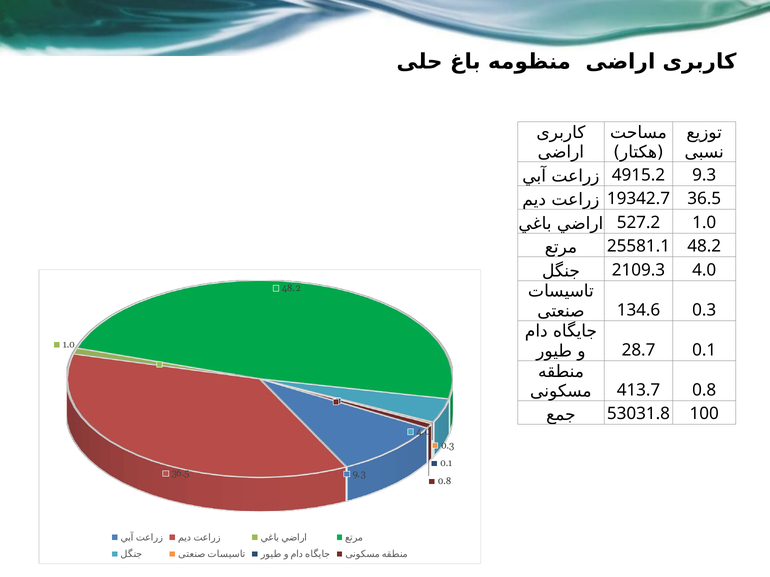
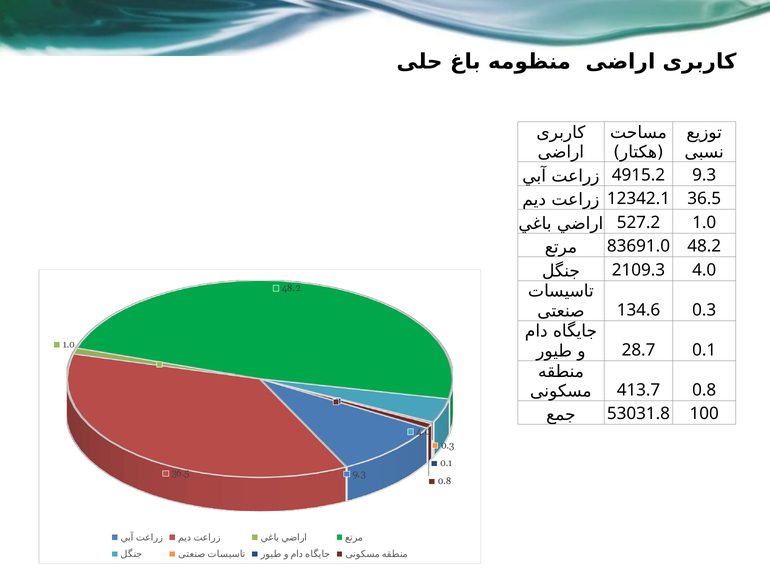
19342.7: 19342.7 -> 12342.1 (638, 199)
25581.1: 25581.1 -> 83691.0 (638, 246)
